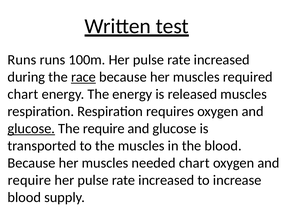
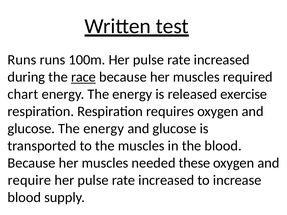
released muscles: muscles -> exercise (244, 94)
glucose underline: present -> none (31, 129)
require: require -> energy (104, 129)
needed chart: chart -> these (194, 163)
